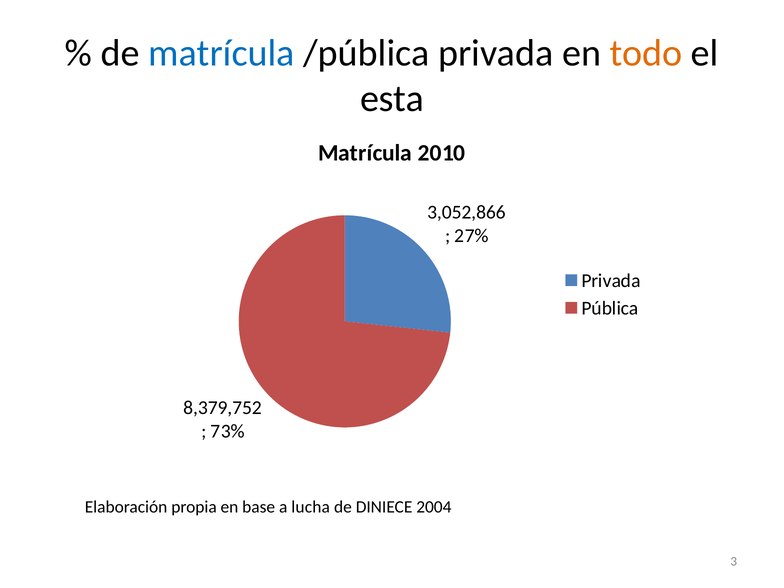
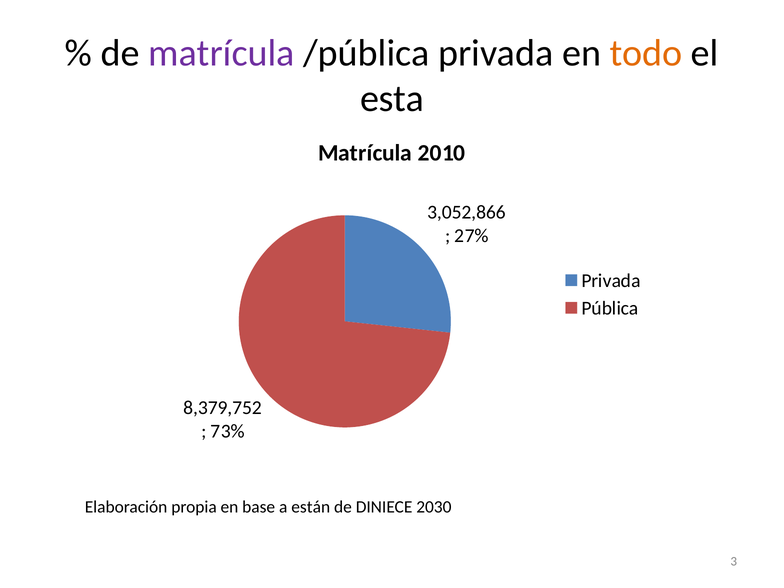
matrícula colour: blue -> purple (221, 53)
lucha: lucha -> están (311, 507)
2004: 2004 -> 2030 (434, 507)
